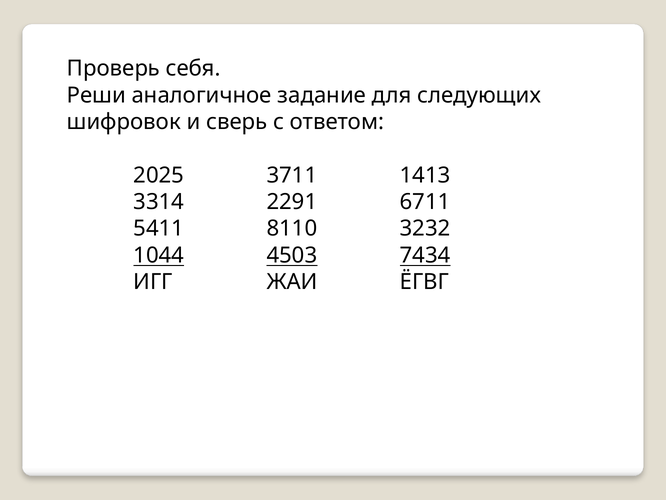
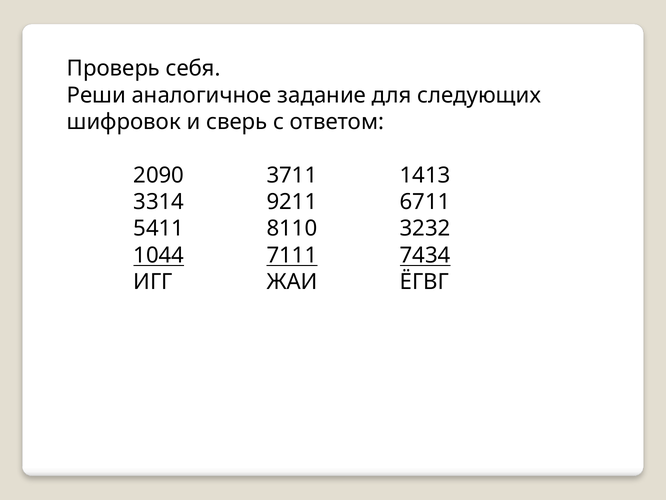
2025: 2025 -> 2090 (159, 175)
2291: 2291 -> 9211 (292, 202)
4503: 4503 -> 7111 (292, 255)
